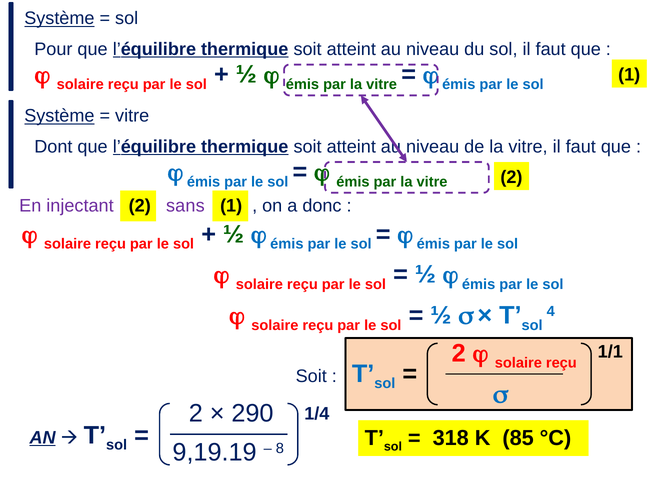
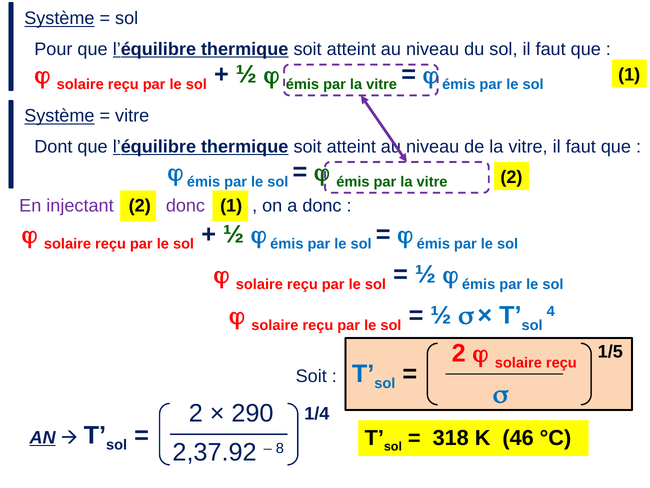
2 sans: sans -> donc (185, 206)
1/1: 1/1 -> 1/5 (610, 351)
85: 85 -> 46 (518, 437)
9,19.19: 9,19.19 -> 2,37.92 (215, 452)
